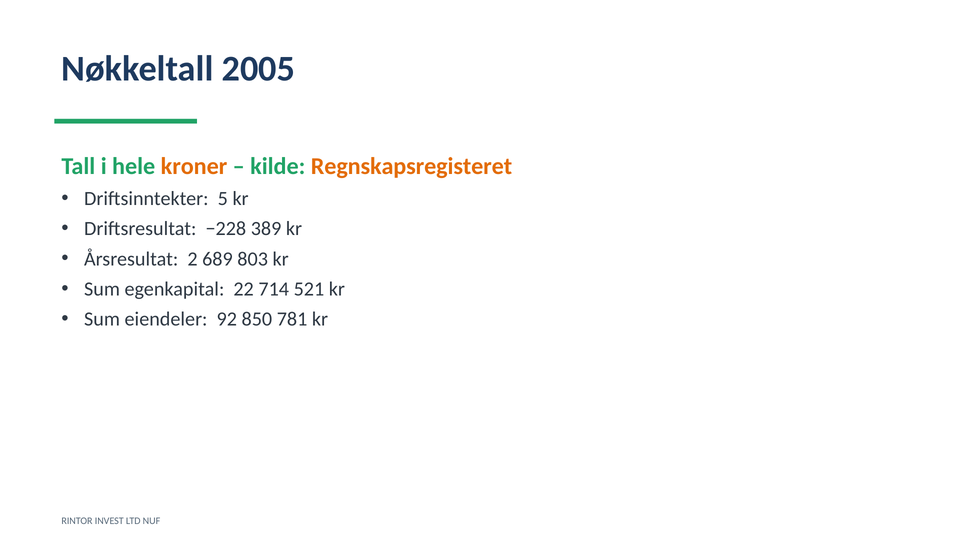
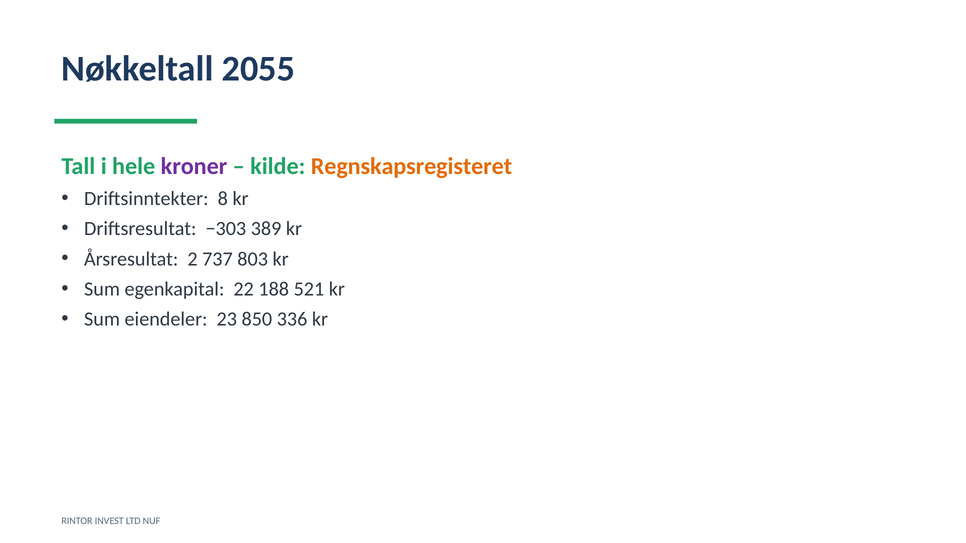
2005: 2005 -> 2055 (258, 69)
kroner colour: orange -> purple (194, 166)
5: 5 -> 8 (223, 199)
−228: −228 -> −303 (226, 229)
689: 689 -> 737 (217, 259)
714: 714 -> 188 (274, 289)
92: 92 -> 23 (227, 319)
781: 781 -> 336 (292, 319)
